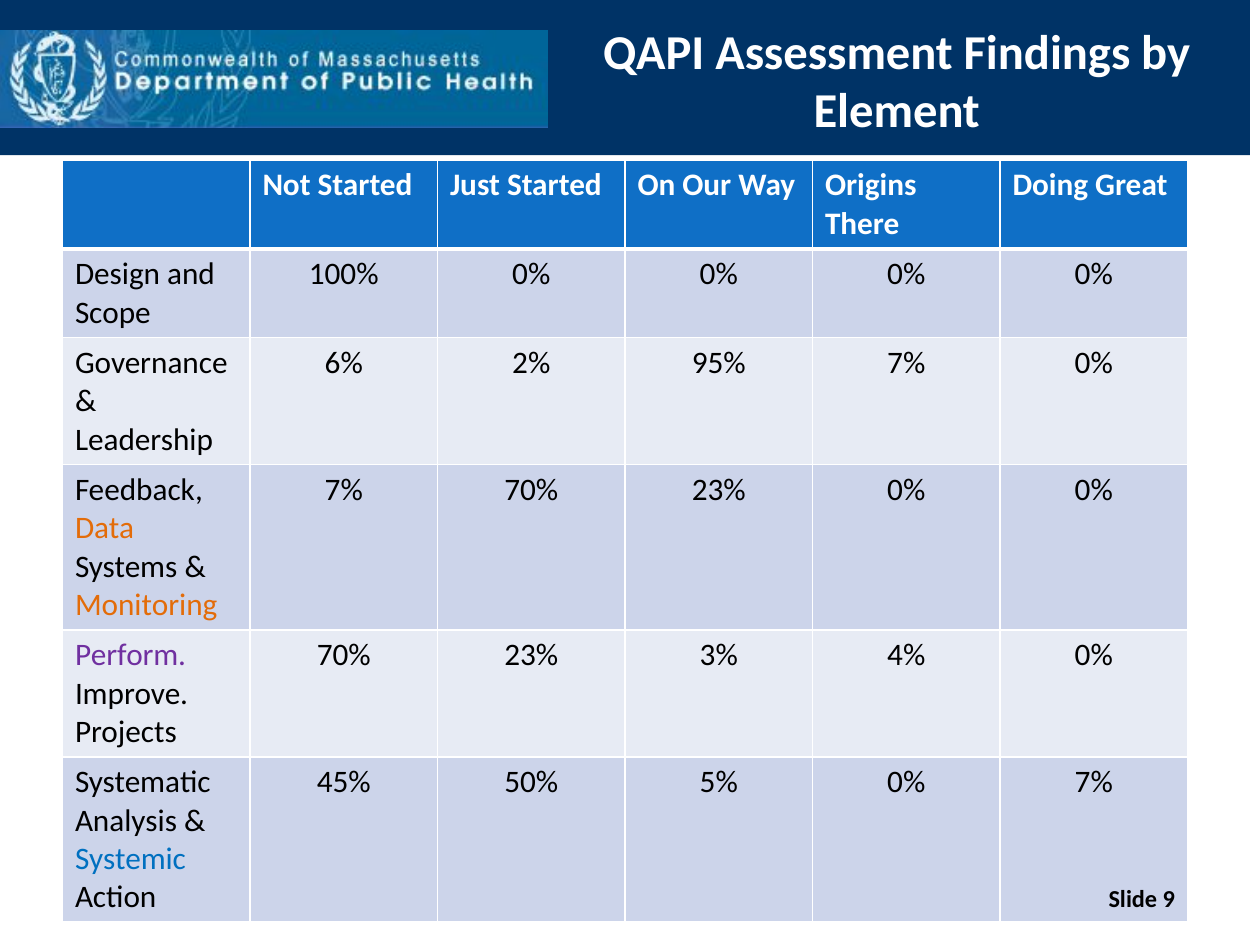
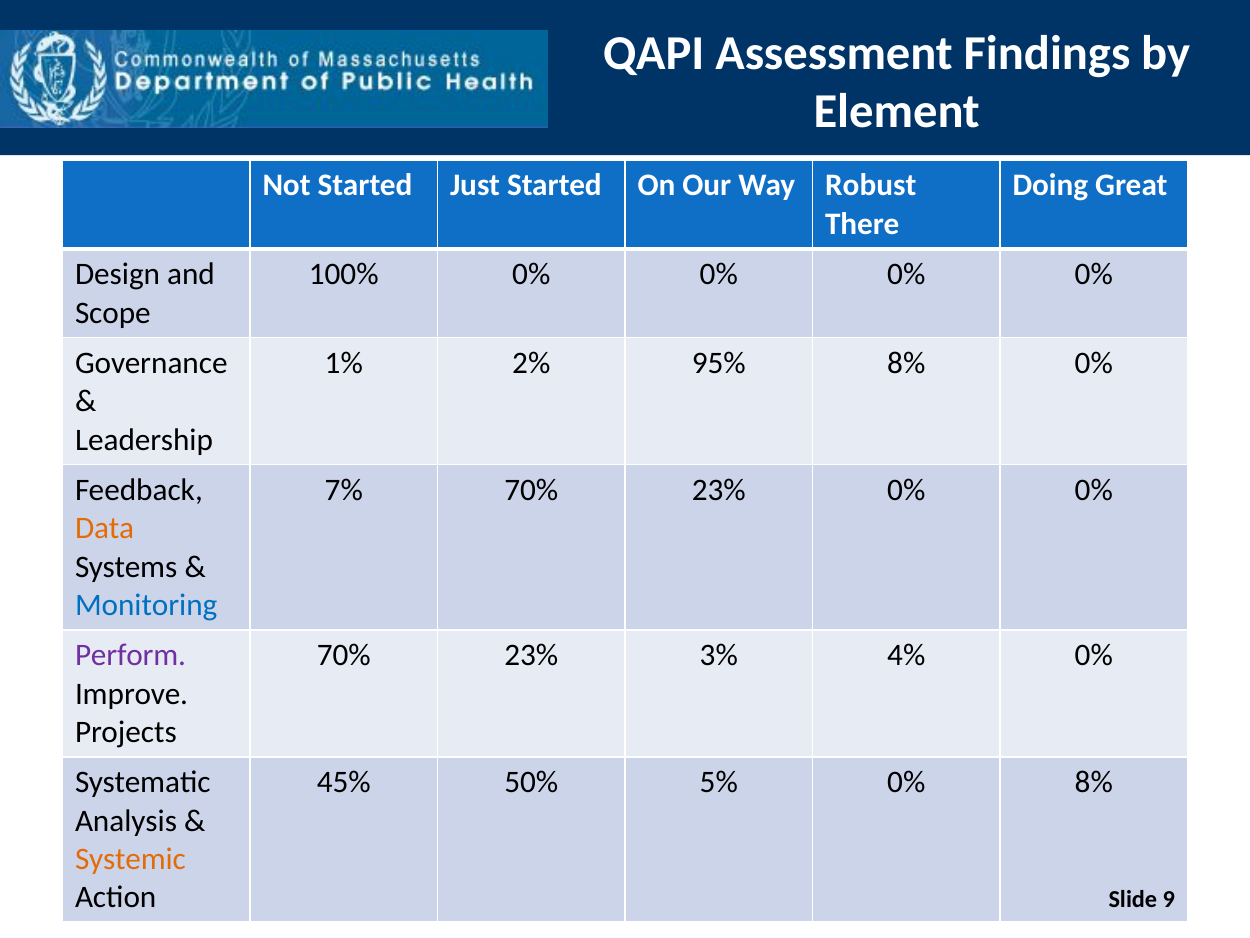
Origins: Origins -> Robust (871, 186)
6%: 6% -> 1% (344, 363)
95% 7%: 7% -> 8% (906, 363)
Monitoring colour: orange -> blue (146, 605)
0% 7%: 7% -> 8% (1094, 782)
Systemic colour: blue -> orange (130, 859)
